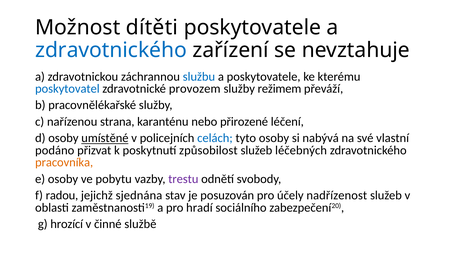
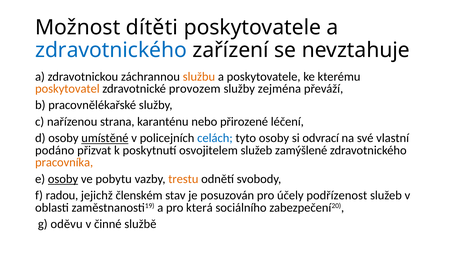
službu colour: blue -> orange (199, 76)
poskytovatel colour: blue -> orange (67, 88)
režimem: režimem -> zejména (279, 88)
nabývá: nabývá -> odvrací (321, 138)
způsobilost: způsobilost -> osvojitelem (208, 150)
léčebných: léčebných -> zamýšlené (301, 150)
osoby underline: none -> present (63, 179)
trestu colour: purple -> orange (183, 179)
sjednána: sjednána -> členském (139, 195)
nadřízenost: nadřízenost -> podřízenost (337, 195)
hradí: hradí -> která (199, 207)
hrozící: hrozící -> oděvu (67, 224)
